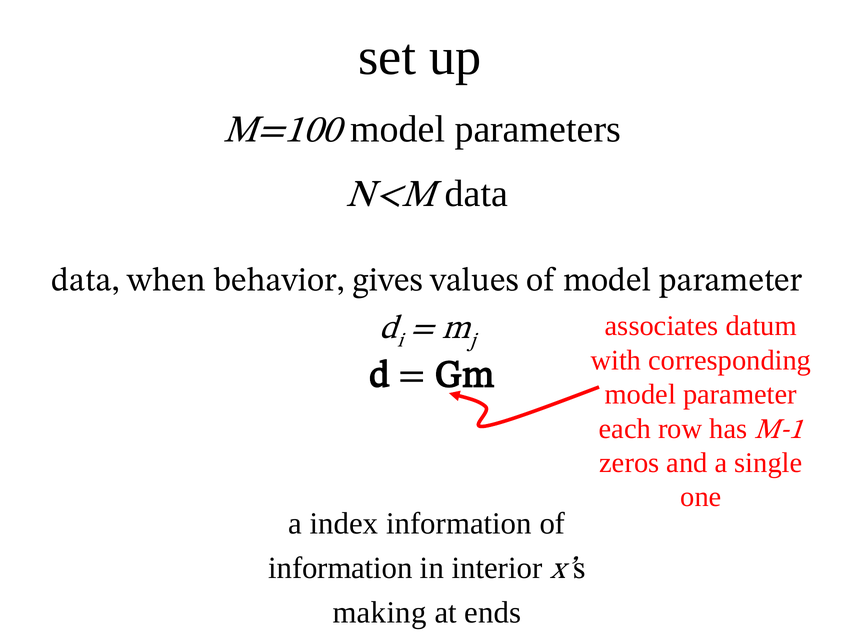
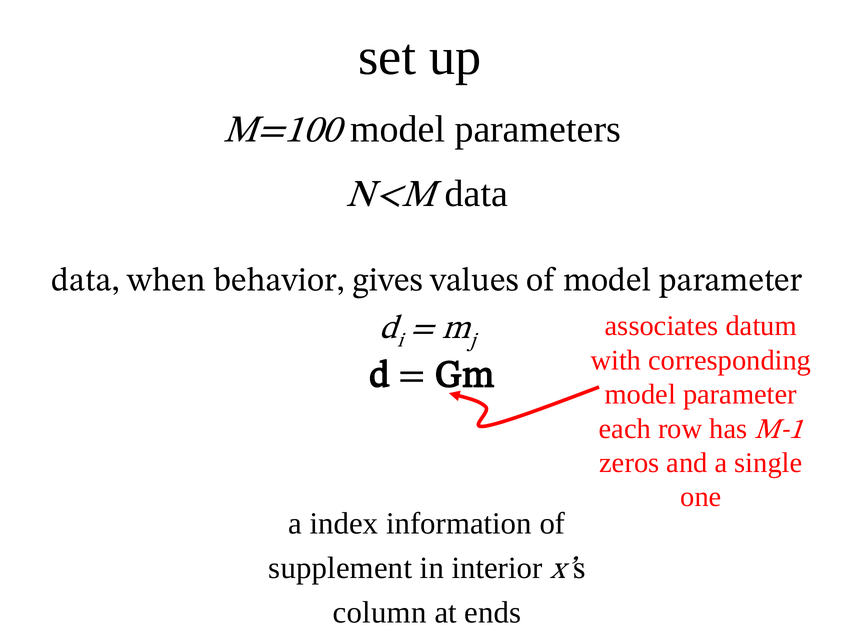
information: information -> supplement (340, 568)
making: making -> column (380, 612)
